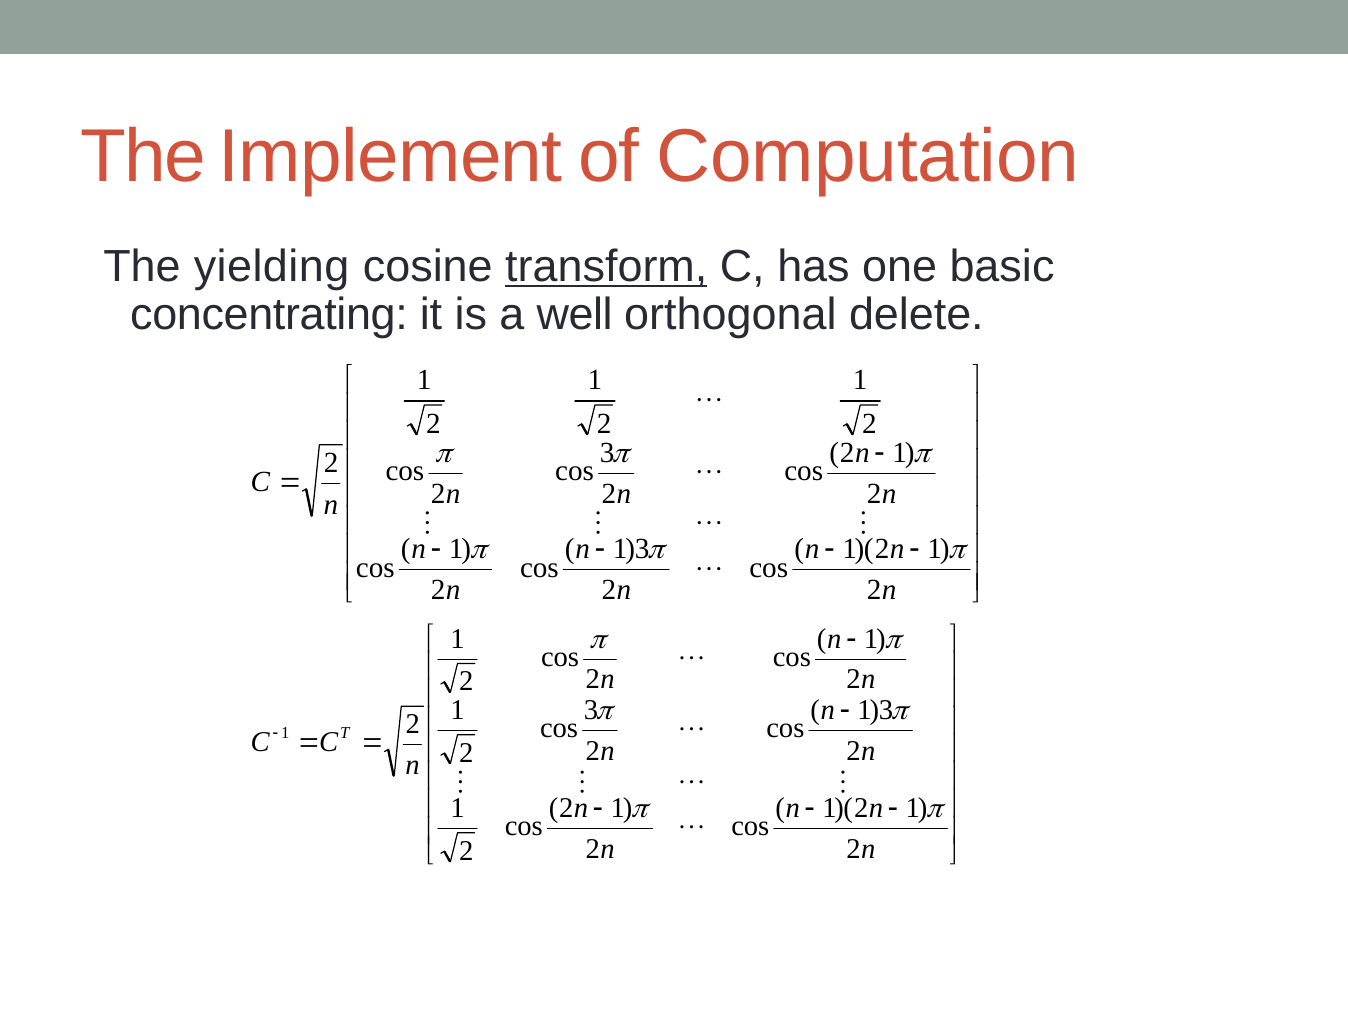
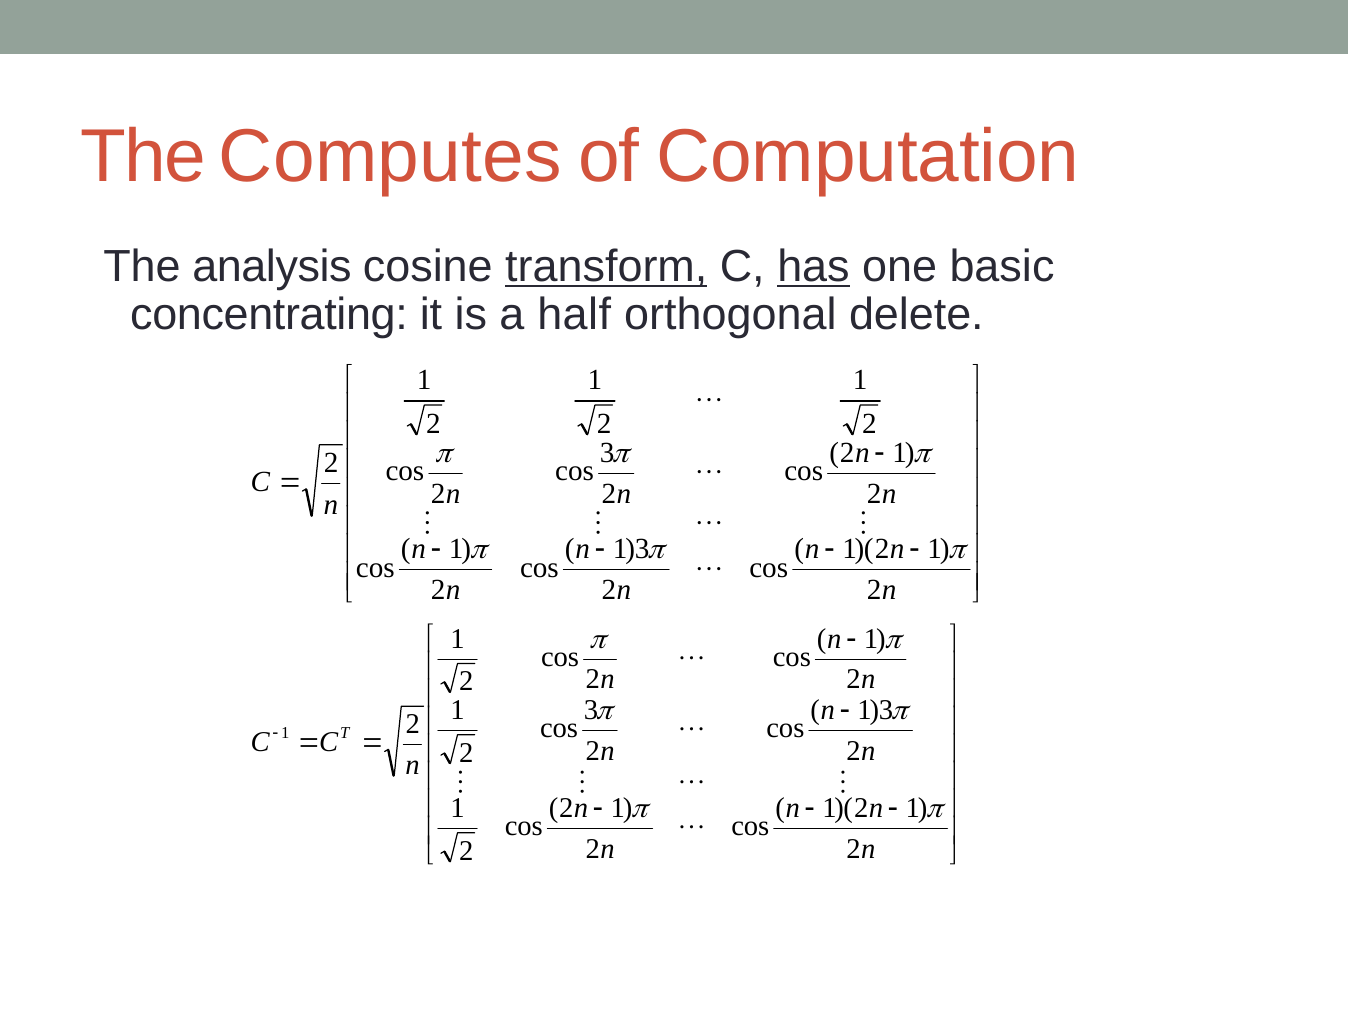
Implement: Implement -> Computes (390, 157)
yielding: yielding -> analysis (272, 267)
has underline: none -> present (813, 267)
well: well -> half (574, 315)
